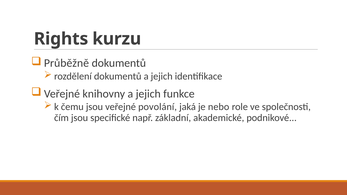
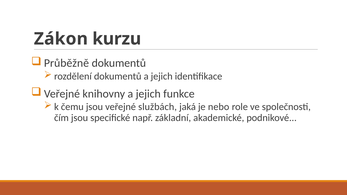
Rights: Rights -> Zákon (61, 39)
povolání: povolání -> službách (158, 107)
